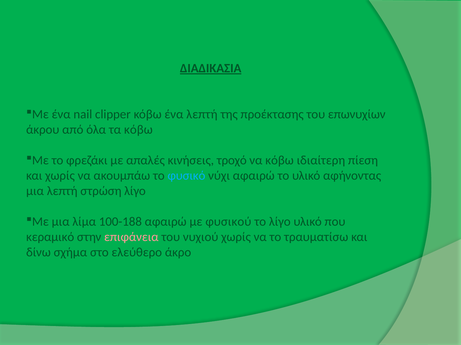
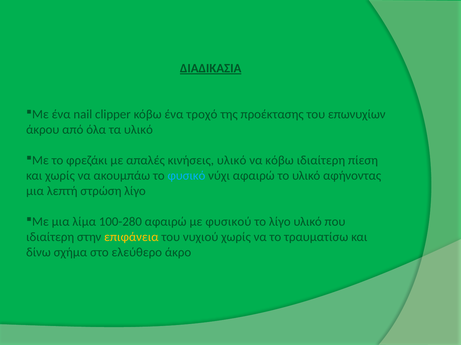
ένα λεπτή: λεπτή -> τροχό (202, 115)
τα κόβω: κόβω -> υλικό (138, 130)
κινήσεις τροχό: τροχό -> υλικό (232, 161)
100-188: 100-188 -> 100-280 (120, 222)
κεραμικό: κεραμικό -> ιδιαίτερη (50, 238)
επιφάνεια colour: pink -> yellow (131, 238)
